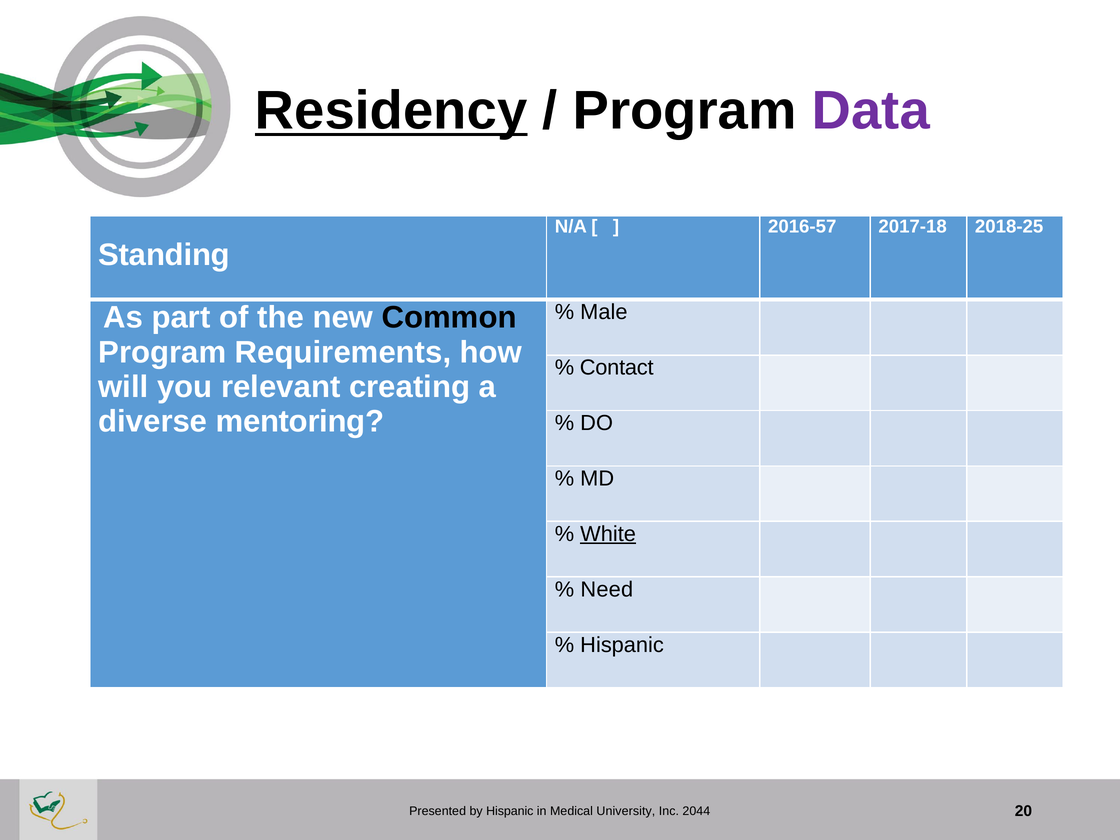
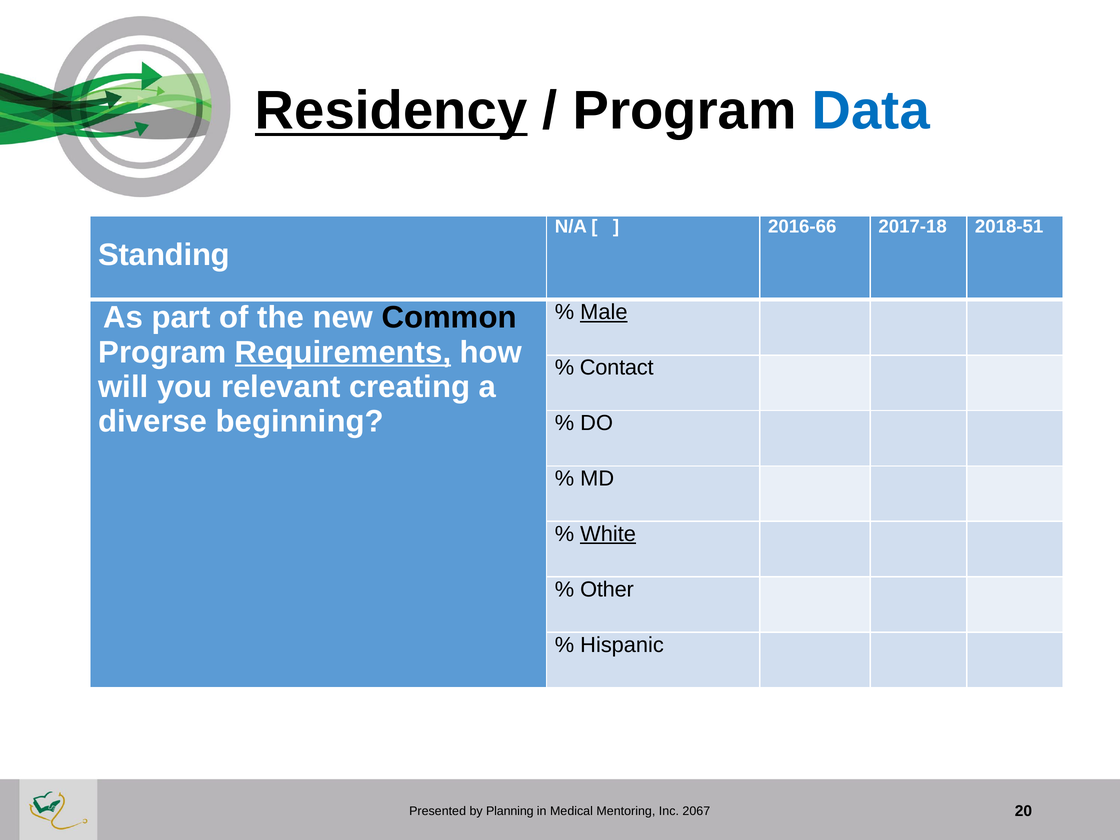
Data colour: purple -> blue (871, 111)
2016-57: 2016-57 -> 2016-66 (802, 227)
2018-25: 2018-25 -> 2018-51 (1009, 227)
Male underline: none -> present (604, 312)
Requirements underline: none -> present (343, 352)
mentoring: mentoring -> beginning (300, 422)
Need: Need -> Other (607, 589)
by Hispanic: Hispanic -> Planning (510, 811)
University: University -> Mentoring (626, 811)
2044: 2044 -> 2067 (696, 811)
